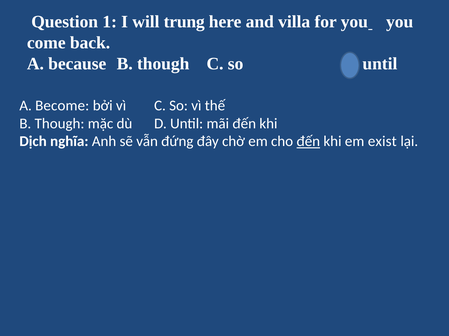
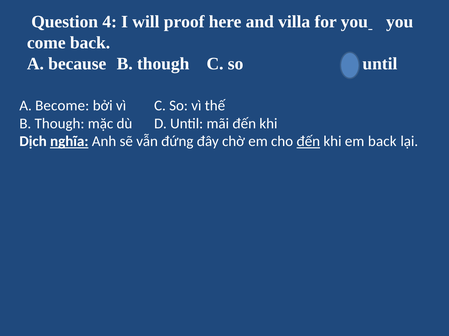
1: 1 -> 4 (110, 22)
trung: trung -> proof (184, 22)
nghĩa underline: none -> present (69, 142)
em exist: exist -> back (382, 142)
